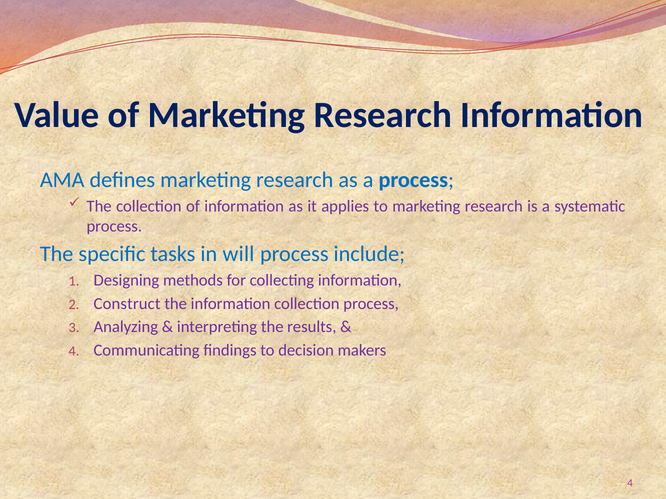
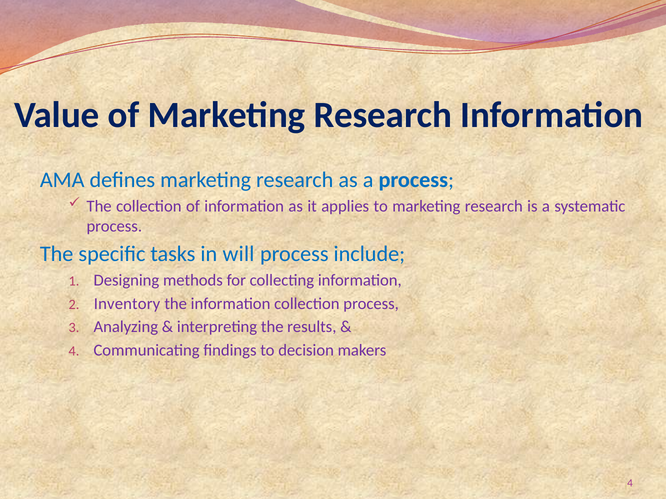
Construct: Construct -> Inventory (127, 304)
